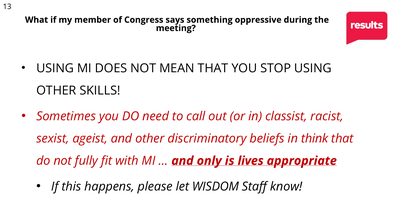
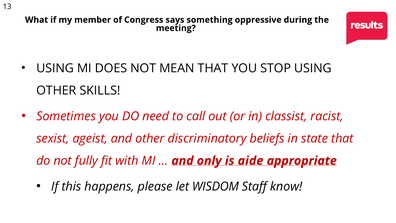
think: think -> state (315, 138)
lives: lives -> aide (251, 161)
